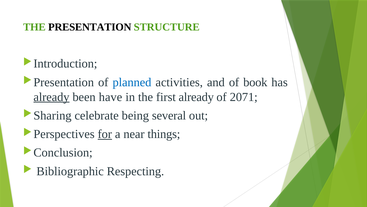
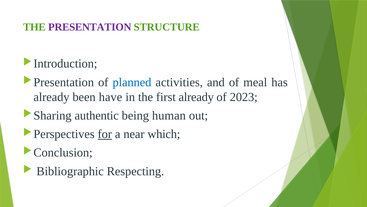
PRESENTATION colour: black -> purple (90, 27)
book: book -> meal (255, 82)
already underline: present -> none (51, 97)
2071: 2071 -> 2023 (244, 97)
celebrate: celebrate -> authentic (97, 115)
several: several -> human (169, 115)
things: things -> which (164, 134)
